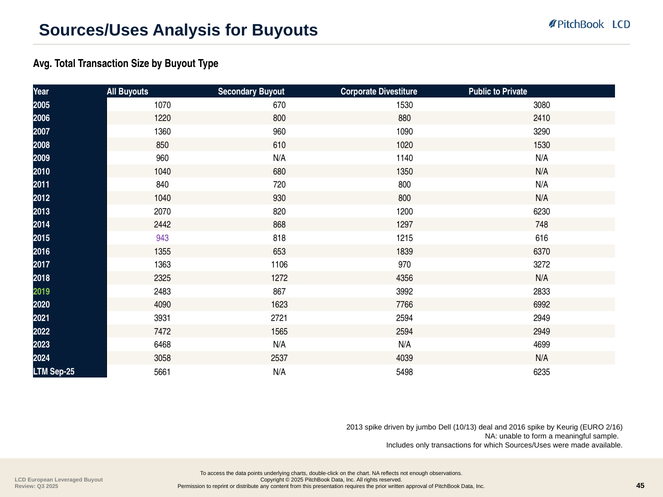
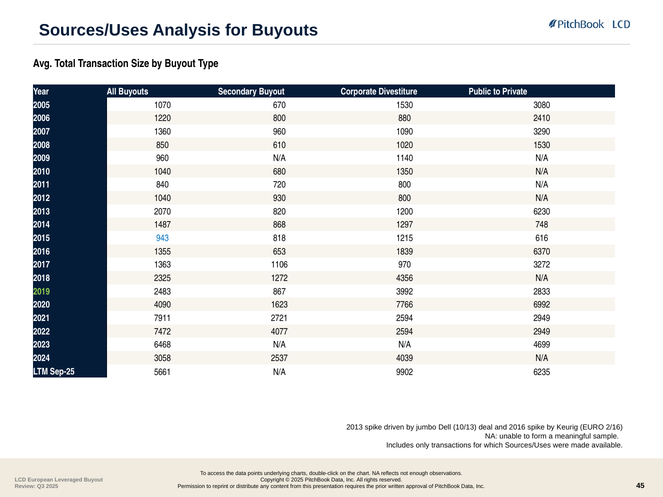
2442: 2442 -> 1487 (163, 225)
943 colour: purple -> blue (163, 238)
3931: 3931 -> 7911 (163, 318)
1565: 1565 -> 4077 (279, 332)
5498: 5498 -> 9902 (405, 372)
